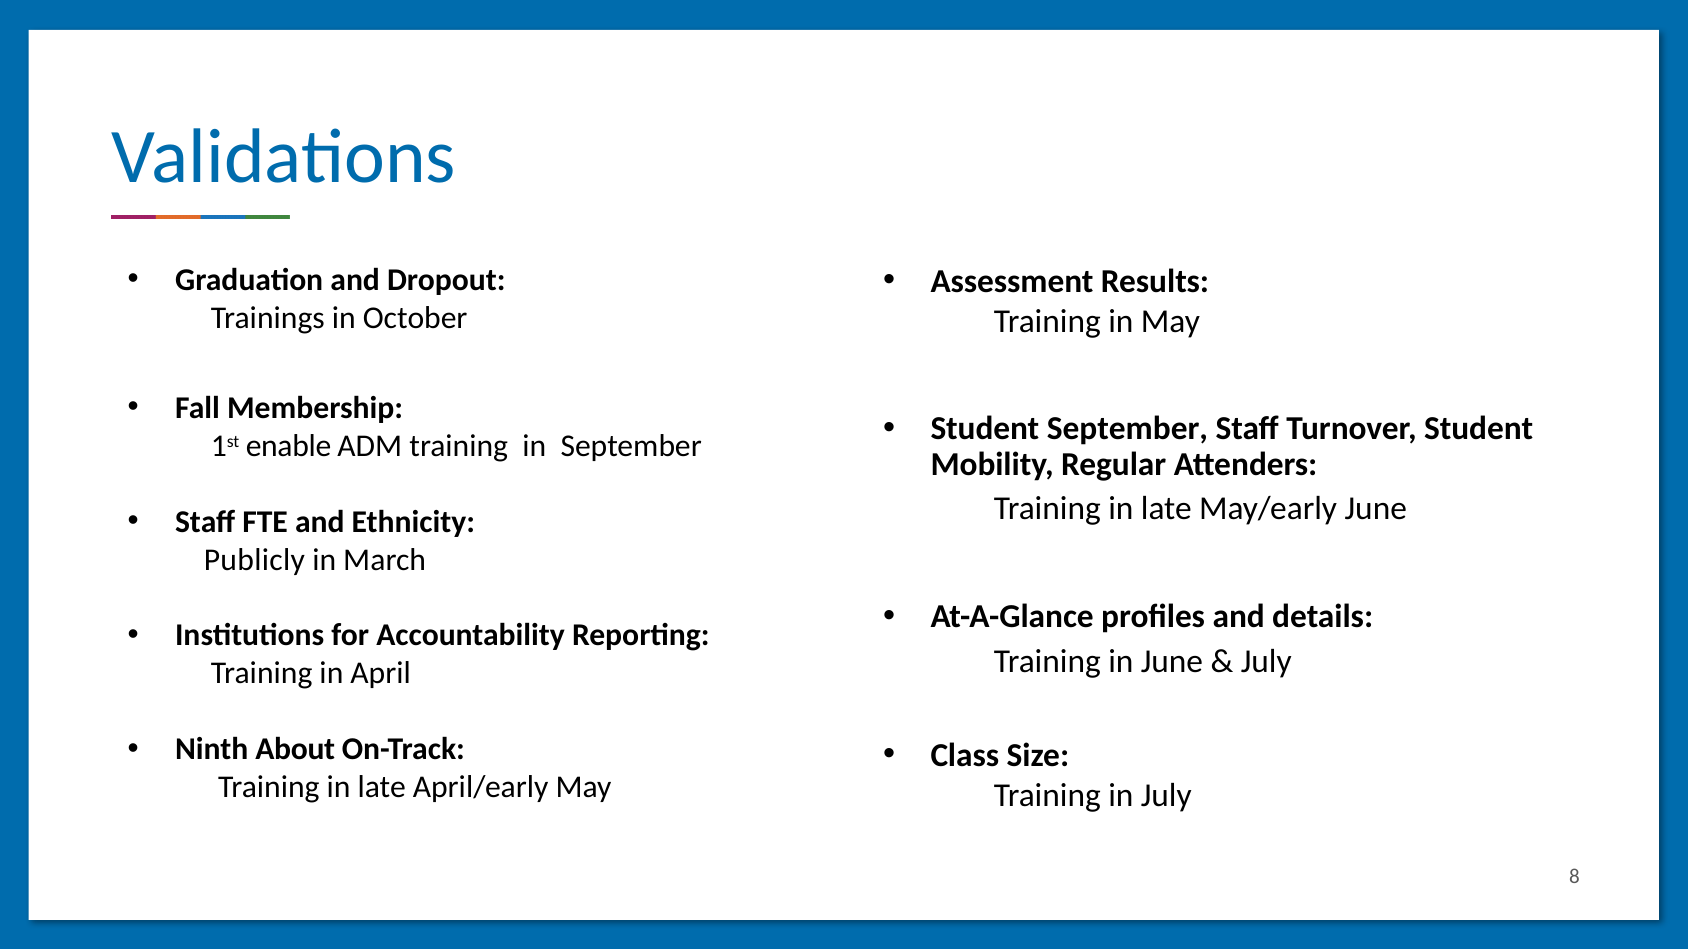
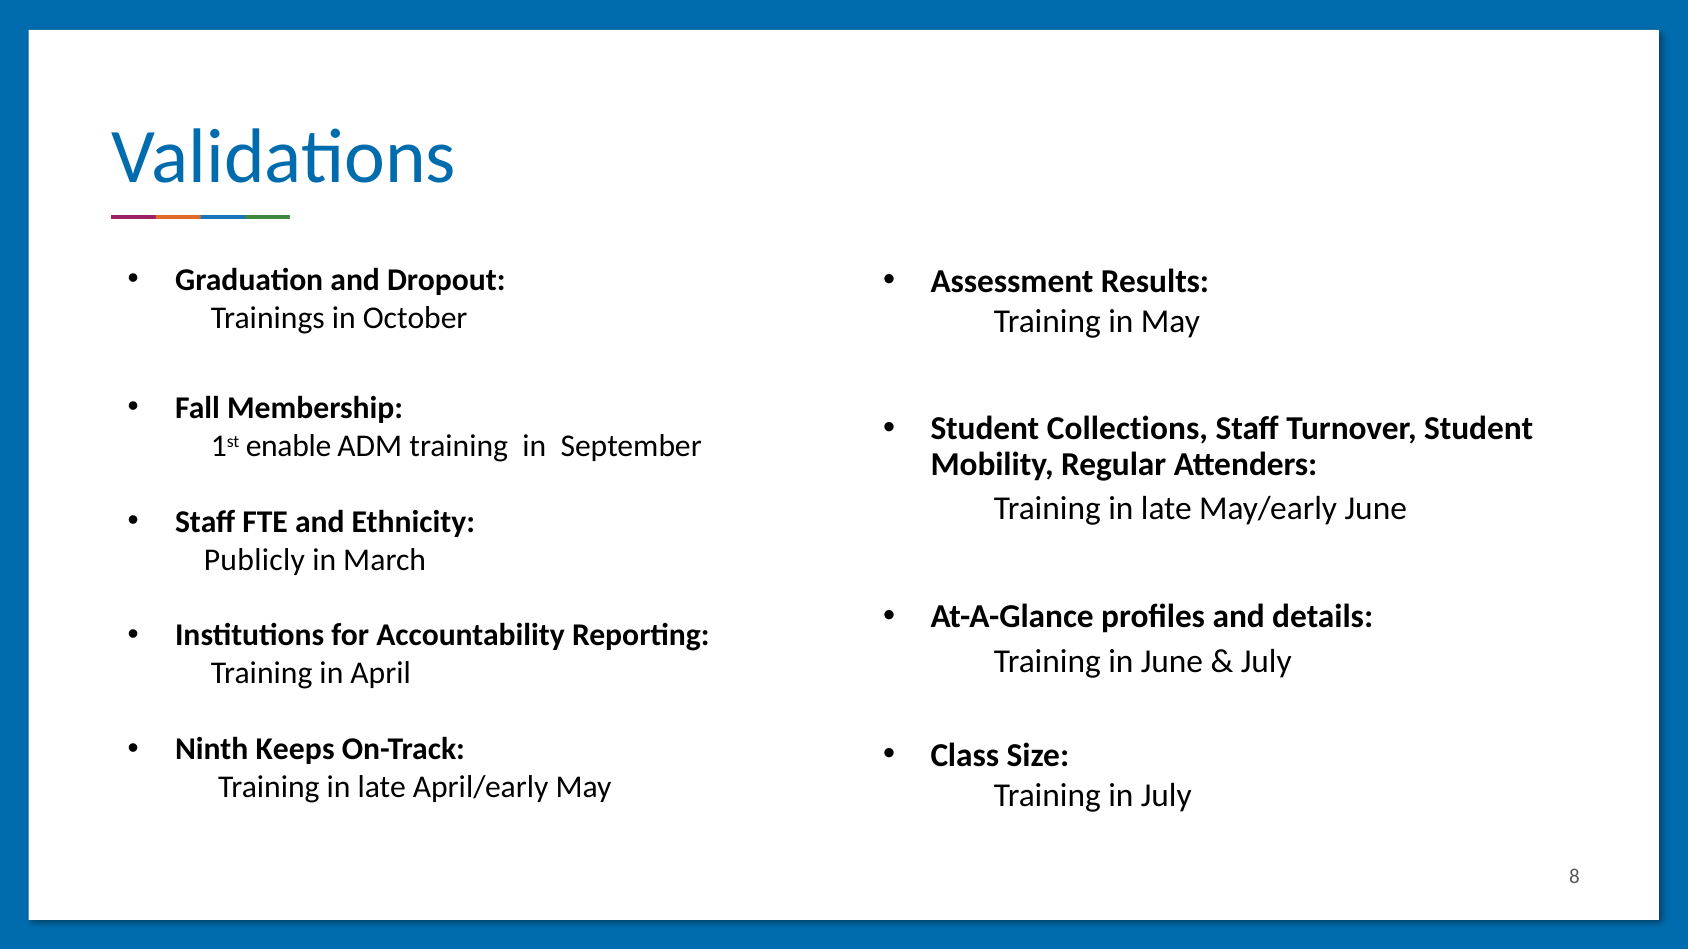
Student September: September -> Collections (1127, 428)
About: About -> Keeps (295, 750)
